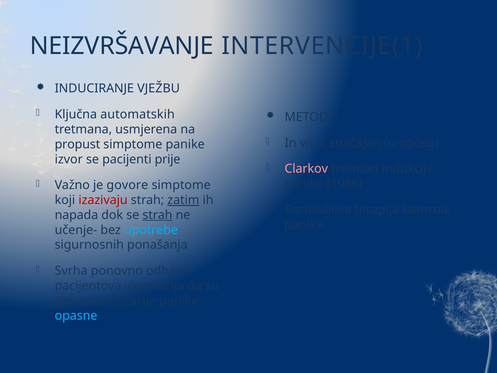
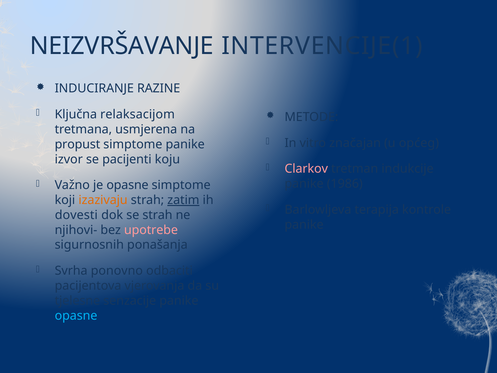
VJEŽBU: VJEŽBU -> RAZINE (159, 88)
automatskih: automatskih -> relaksacijom (137, 114)
prije: prije -> koju (167, 159)
je govore: govore -> opasne (127, 185)
izazivaju colour: red -> orange (103, 200)
napada: napada -> dovesti (76, 215)
strah underline: present -> none (157, 215)
učenje-: učenje- -> njihovi- (76, 230)
upotrebe colour: light blue -> pink (151, 230)
